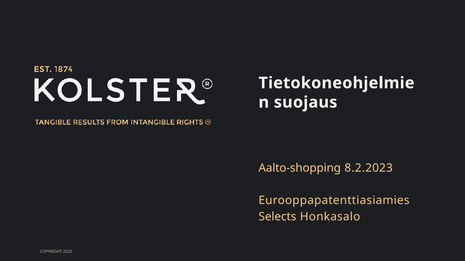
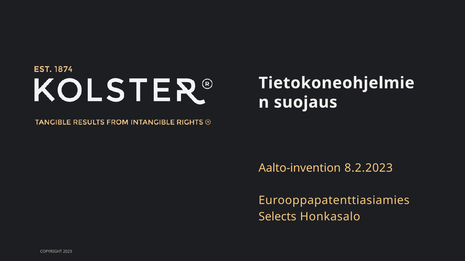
Aalto-shopping: Aalto-shopping -> Aalto-invention (300, 168)
